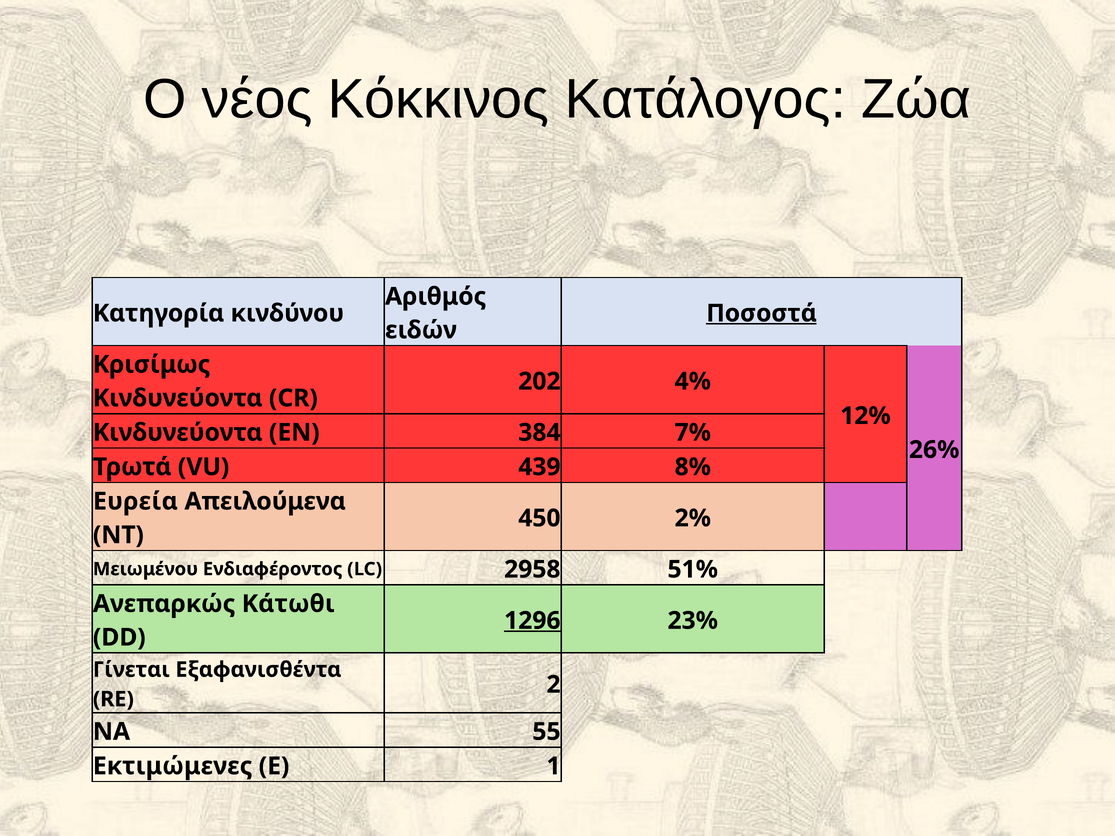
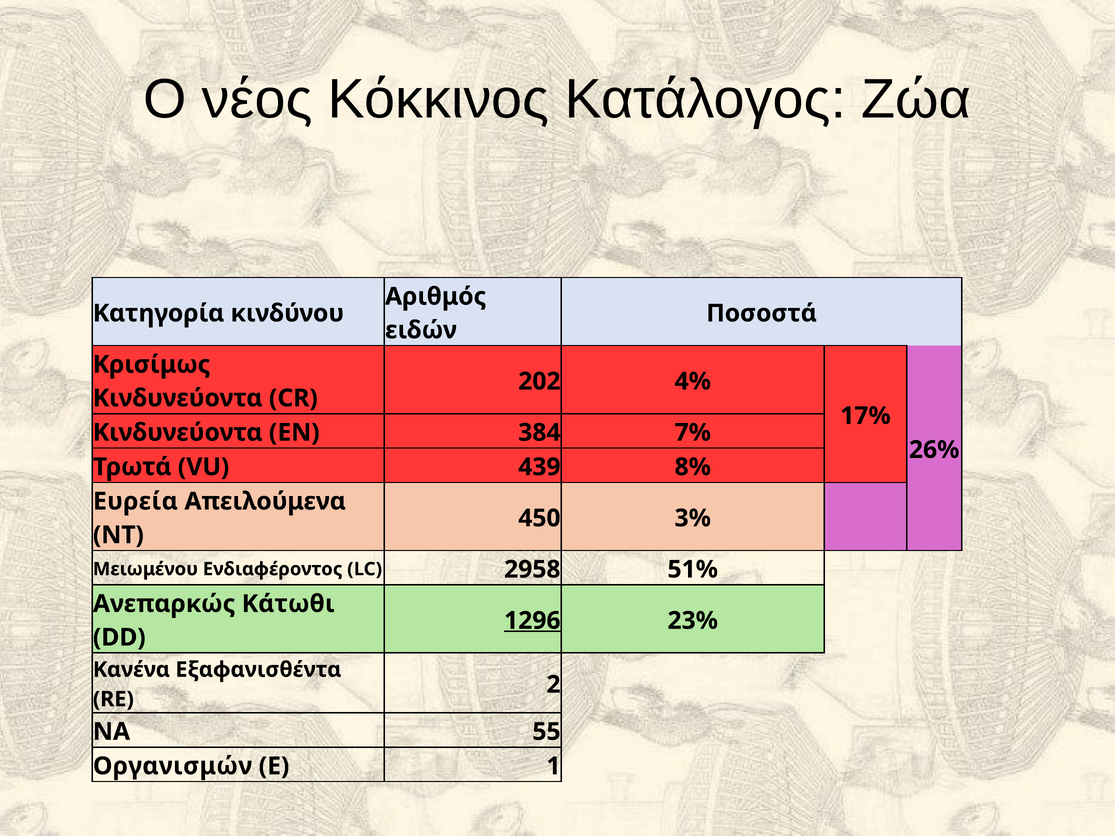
Ποσοστά underline: present -> none (762, 313)
12%: 12% -> 17% (865, 416)
2%: 2% -> 3% (693, 518)
Γίνεται: Γίνεται -> Κανένα (131, 670)
Εκτιμώμενες: Εκτιμώμενες -> Οργανισμών (173, 766)
